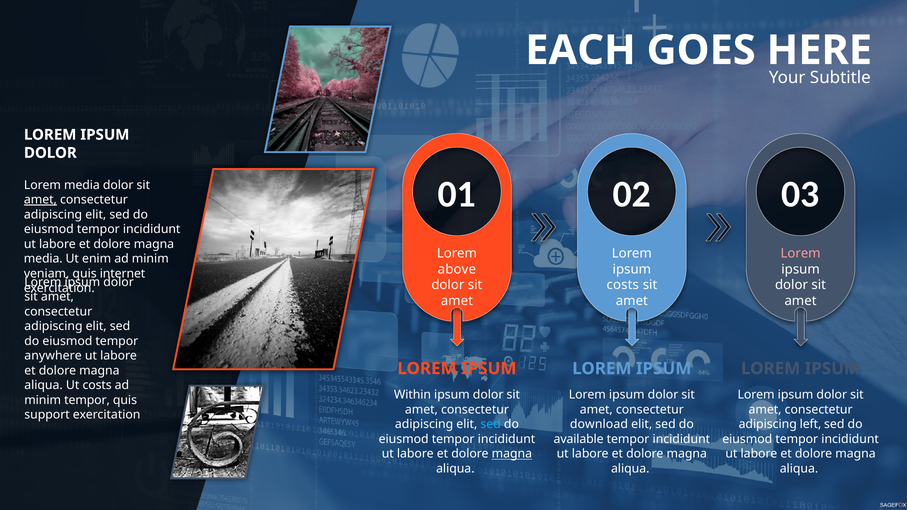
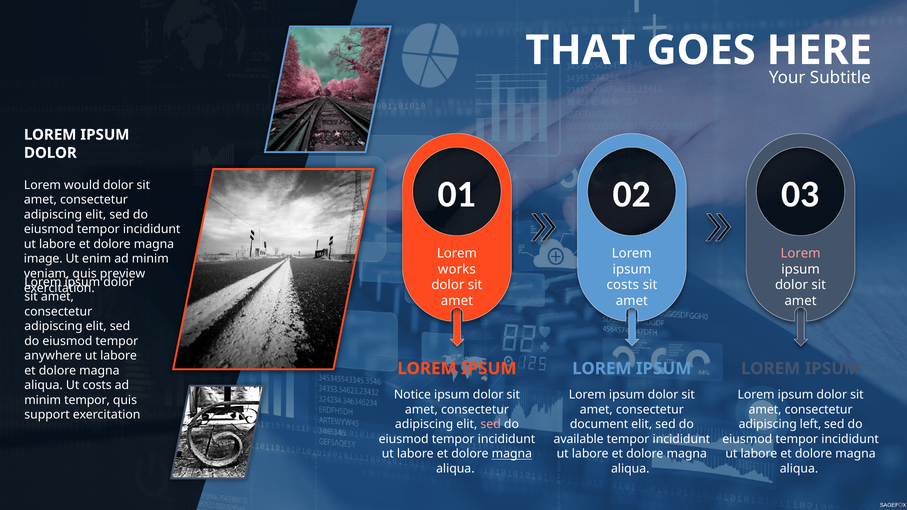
EACH: EACH -> THAT (580, 50)
Lorem media: media -> would (82, 185)
amet underline: present -> none (40, 200)
media: media -> image (43, 259)
above: above -> works (457, 269)
internet: internet -> preview (123, 274)
Within: Within -> Notice (412, 395)
sed colour: light blue -> pink (491, 425)
download: download -> document (599, 425)
